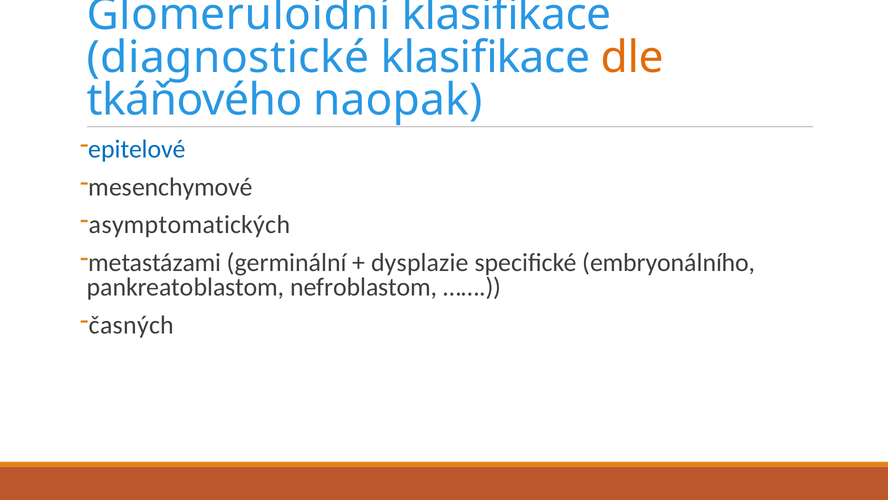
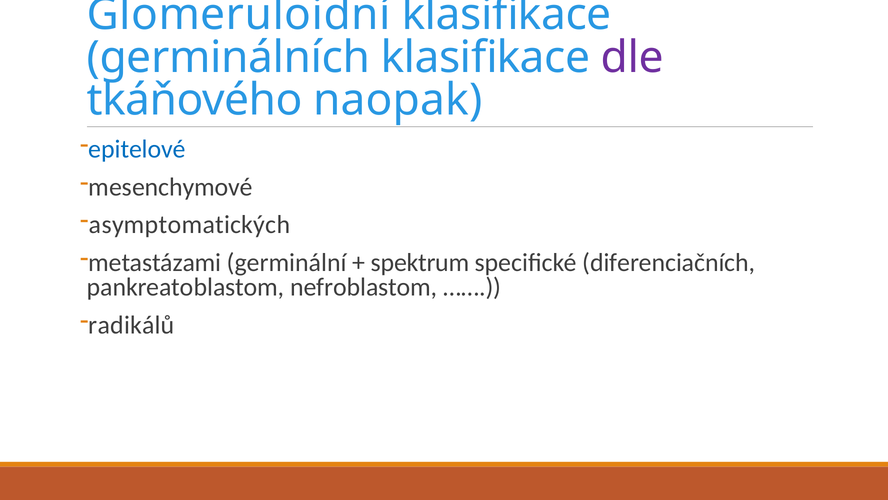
diagnostické: diagnostické -> germinálních (228, 57)
dle colour: orange -> purple (632, 57)
dysplazie: dysplazie -> spektrum (420, 262)
embryonálního: embryonálního -> diferenciačních (669, 262)
časných: časných -> radikálů (131, 325)
